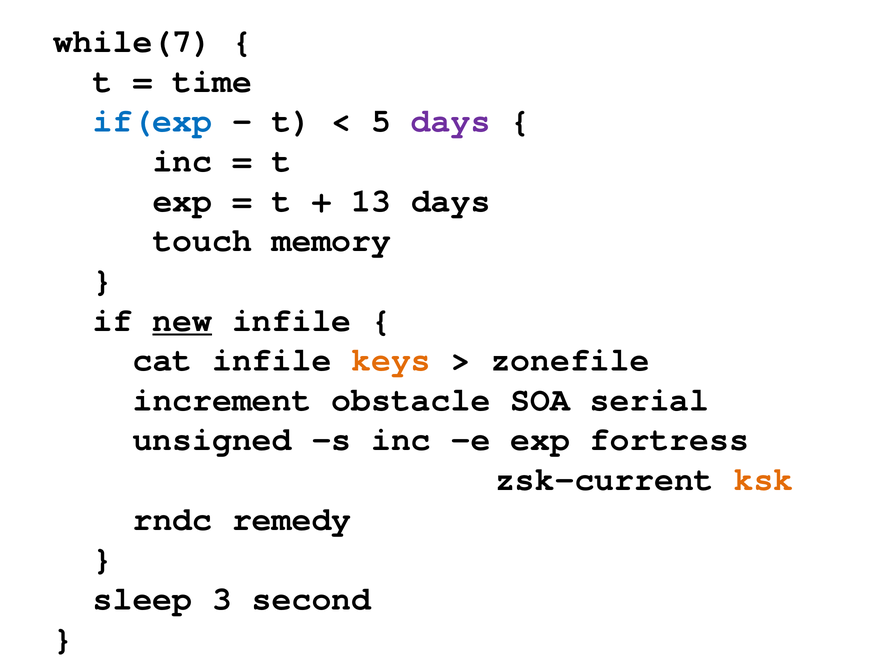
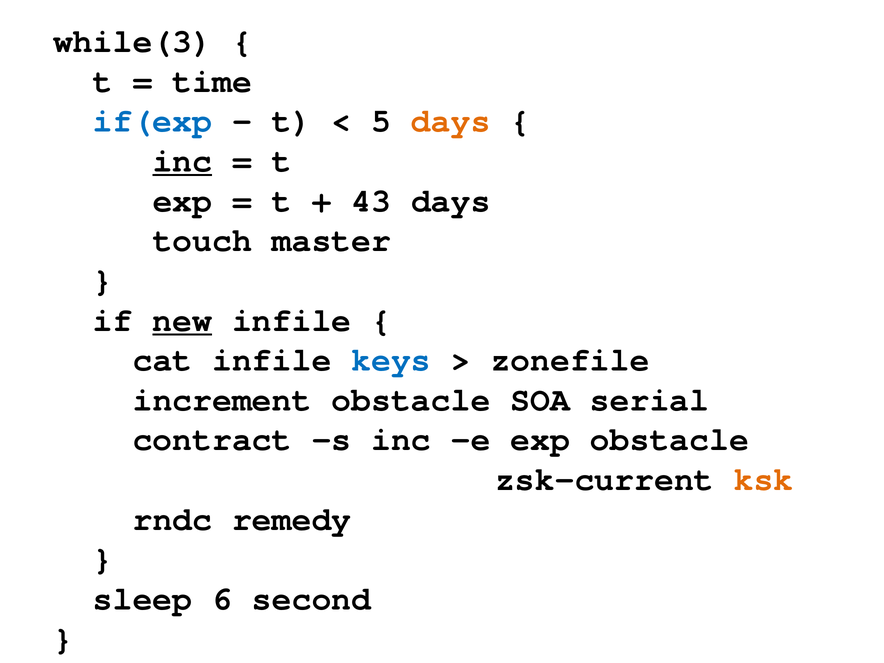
while(7: while(7 -> while(3 (133, 41)
days colour: purple -> orange (451, 121)
inc underline: none -> present (182, 161)
13: 13 -> 43 (371, 201)
memory: memory -> master (331, 240)
keys colour: orange -> blue (391, 360)
unsigned: unsigned -> contract (212, 440)
exp fortress: fortress -> obstacle (669, 440)
3: 3 -> 6 (222, 599)
